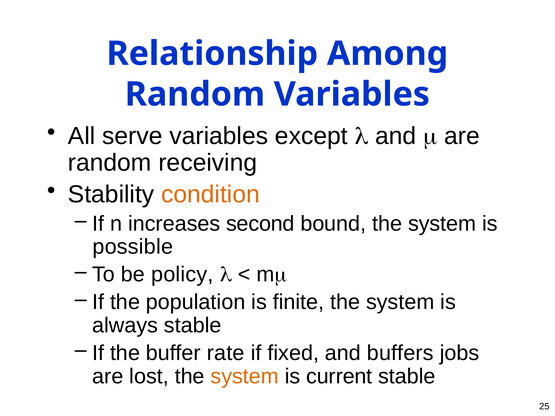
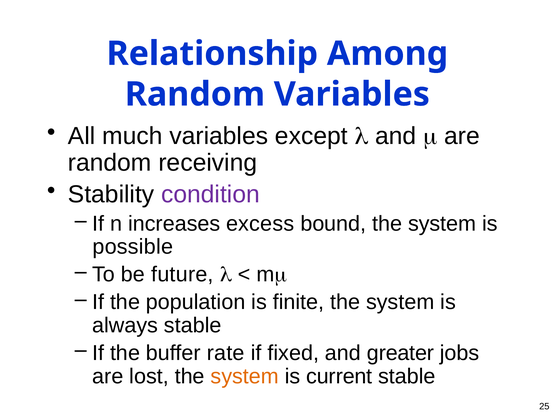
serve: serve -> much (132, 136)
condition colour: orange -> purple (211, 194)
second: second -> excess (260, 224)
policy: policy -> future (182, 275)
buffers: buffers -> greater (400, 353)
